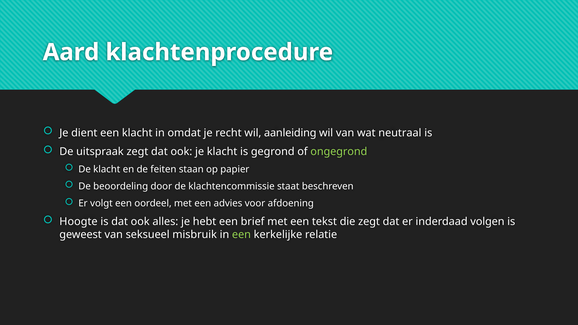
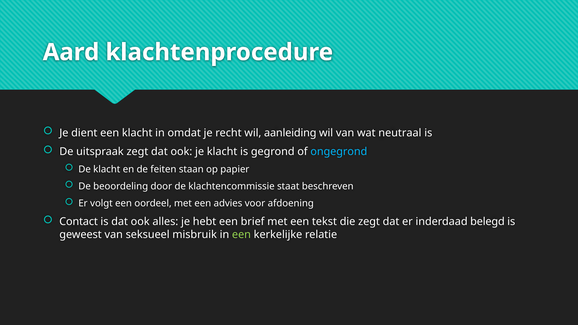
ongegrond colour: light green -> light blue (339, 152)
Hoogte: Hoogte -> Contact (79, 222)
volgen: volgen -> belegd (487, 222)
